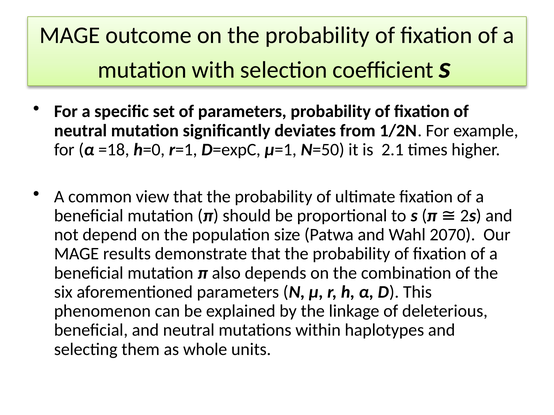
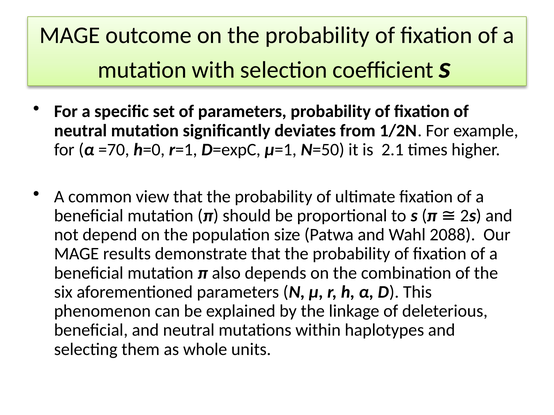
=18: =18 -> =70 (114, 150)
2070: 2070 -> 2088 (453, 235)
